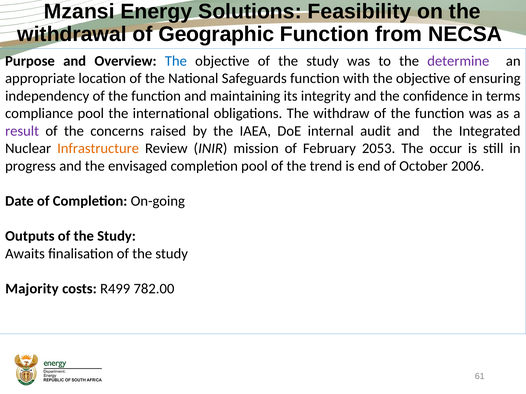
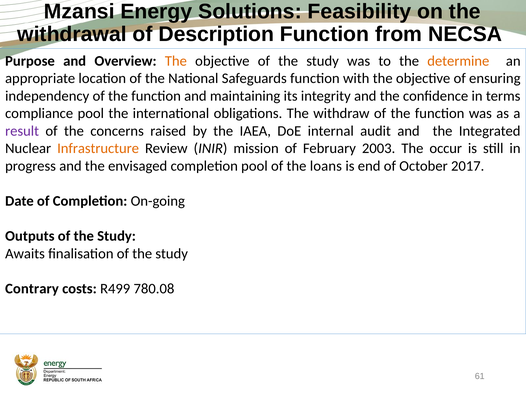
Geographic: Geographic -> Description (216, 34)
The colour: blue -> orange (176, 61)
determine colour: purple -> orange (458, 61)
2053: 2053 -> 2003 (379, 149)
trend: trend -> loans (326, 166)
2006: 2006 -> 2017 (468, 166)
Majority: Majority -> Contrary (32, 289)
782.00: 782.00 -> 780.08 (154, 289)
